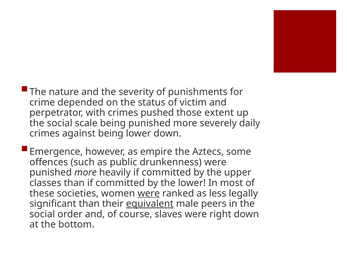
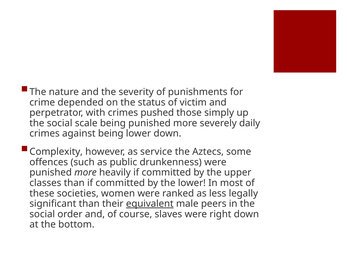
extent: extent -> simply (219, 113)
Emergence: Emergence -> Complexity (56, 152)
empire: empire -> service (156, 152)
were underline: present -> none (149, 194)
